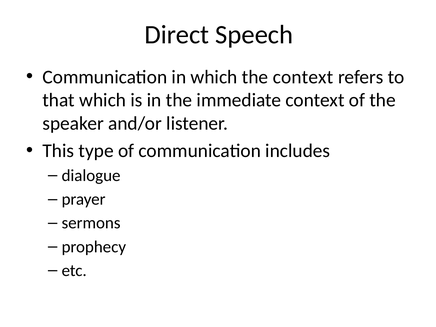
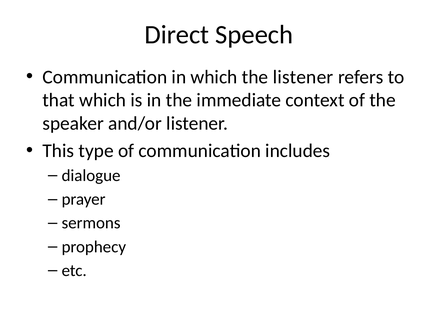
the context: context -> listener (303, 77)
